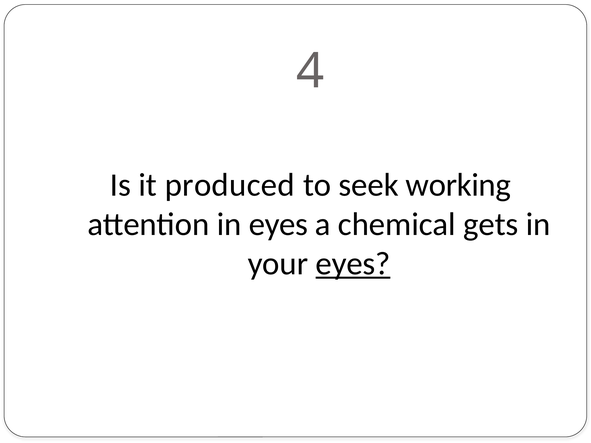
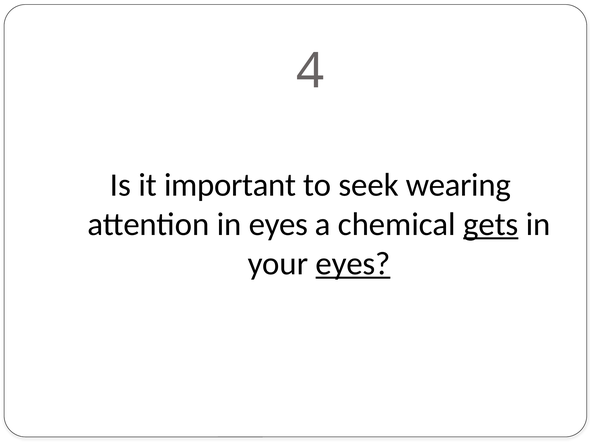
produced: produced -> important (230, 185)
working: working -> wearing (458, 185)
gets underline: none -> present (491, 224)
